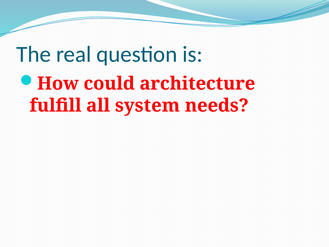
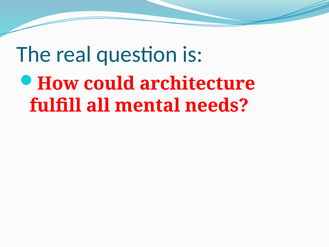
system: system -> mental (147, 105)
